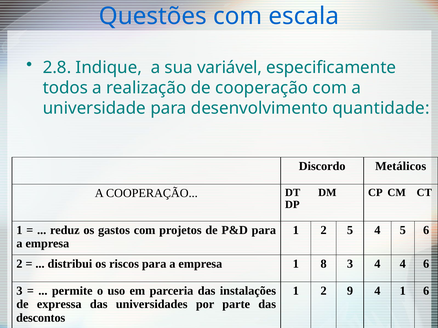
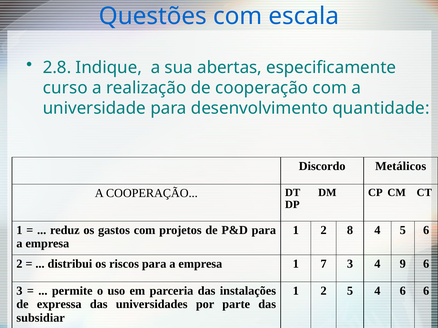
variável: variável -> abertas (230, 68)
todos: todos -> curso (65, 88)
2 5: 5 -> 8 (350, 231)
8: 8 -> 7 (324, 264)
4 4: 4 -> 9 (403, 264)
2 9: 9 -> 5 (350, 291)
4 1: 1 -> 6 (403, 291)
descontos: descontos -> subsidiar (41, 318)
